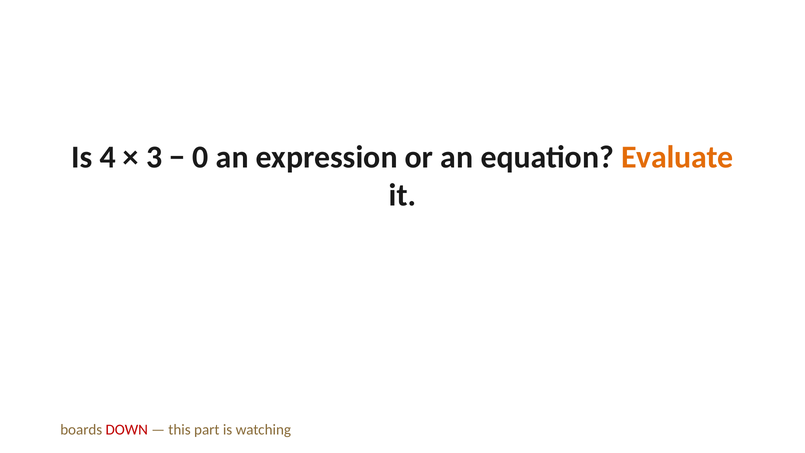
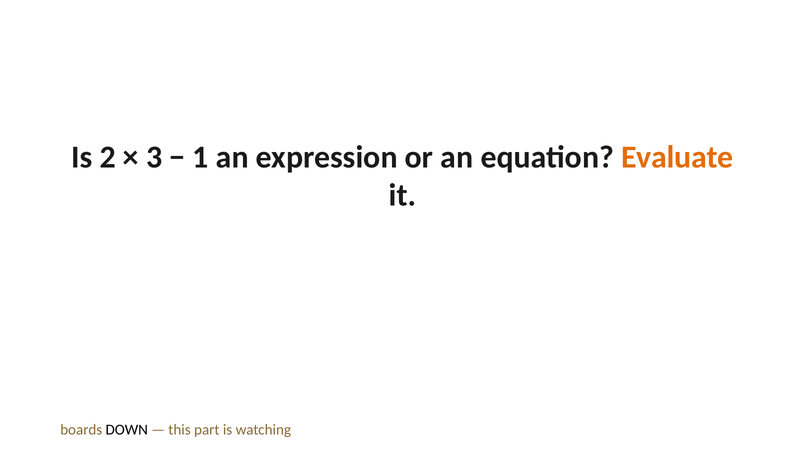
4: 4 -> 2 (108, 157)
0: 0 -> 1 (200, 157)
DOWN colour: red -> black (127, 430)
